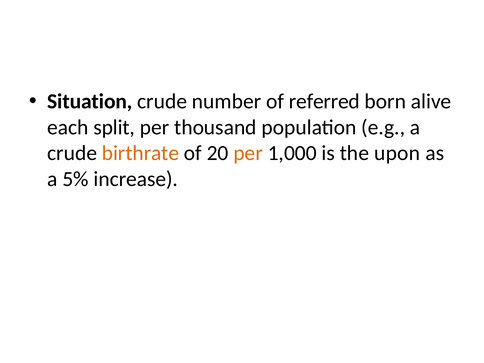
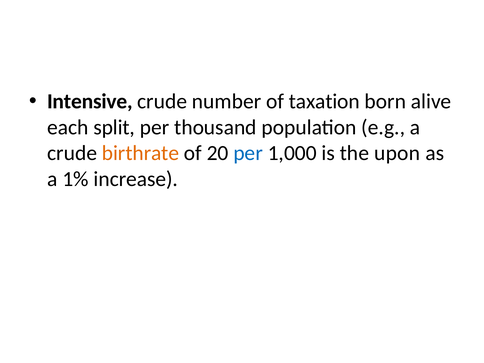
Situation: Situation -> Intensive (90, 102)
referred: referred -> taxation (324, 102)
per colour: orange -> blue (248, 153)
5%: 5% -> 1% (75, 179)
